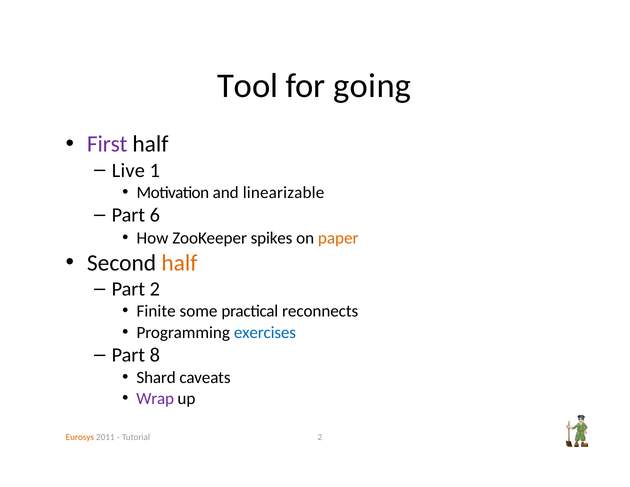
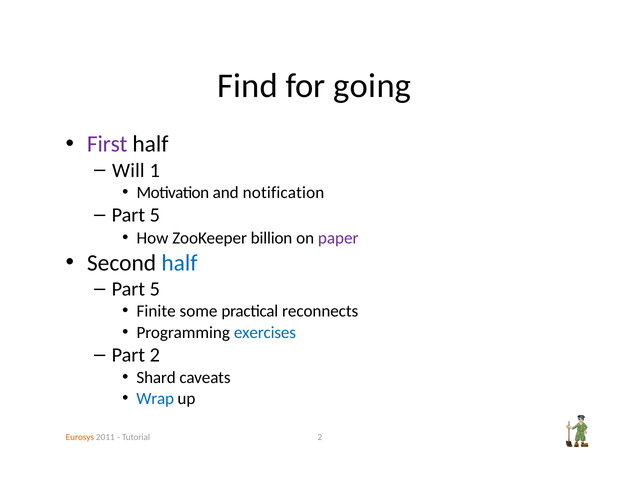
Tool: Tool -> Find (248, 86)
Live: Live -> Will (128, 170)
linearizable: linearizable -> notification (284, 192)
6: 6 -> 5 (155, 215)
spikes: spikes -> billion (272, 238)
paper colour: orange -> purple (338, 238)
half colour: orange -> blue (179, 263)
2: 2 -> 5 (155, 289)
Part 8: 8 -> 2 (155, 355)
Wrap colour: purple -> blue (155, 398)
